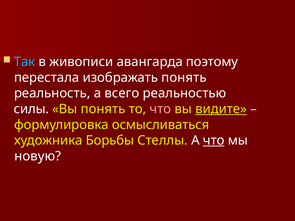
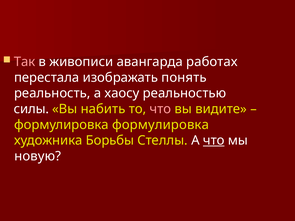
Так colour: light blue -> pink (25, 62)
поэтому: поэтому -> работах (212, 62)
всего: всего -> хаосу (122, 93)
Вы понять: понять -> набить (103, 109)
видите underline: present -> none (221, 109)
формулировка осмысливаться: осмысливаться -> формулировка (160, 125)
